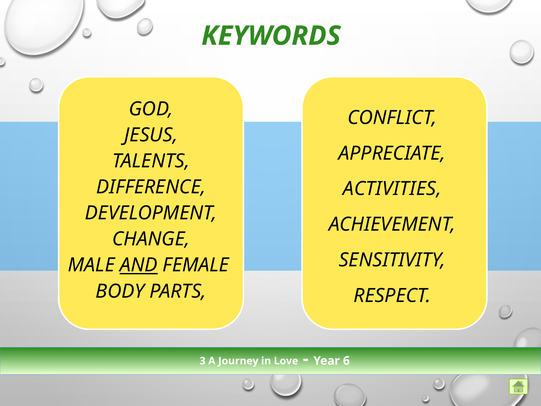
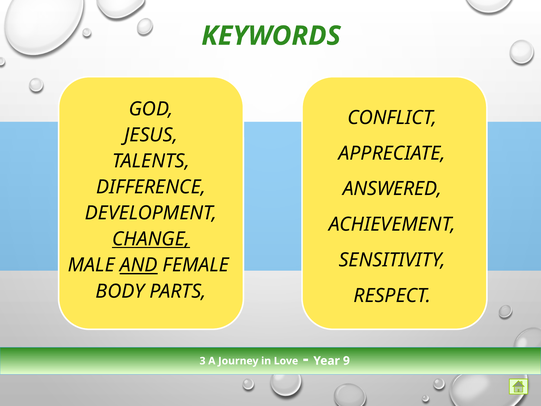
ACTIVITIES: ACTIVITIES -> ANSWERED (392, 189)
CHANGE underline: none -> present (151, 239)
6: 6 -> 9 (346, 361)
